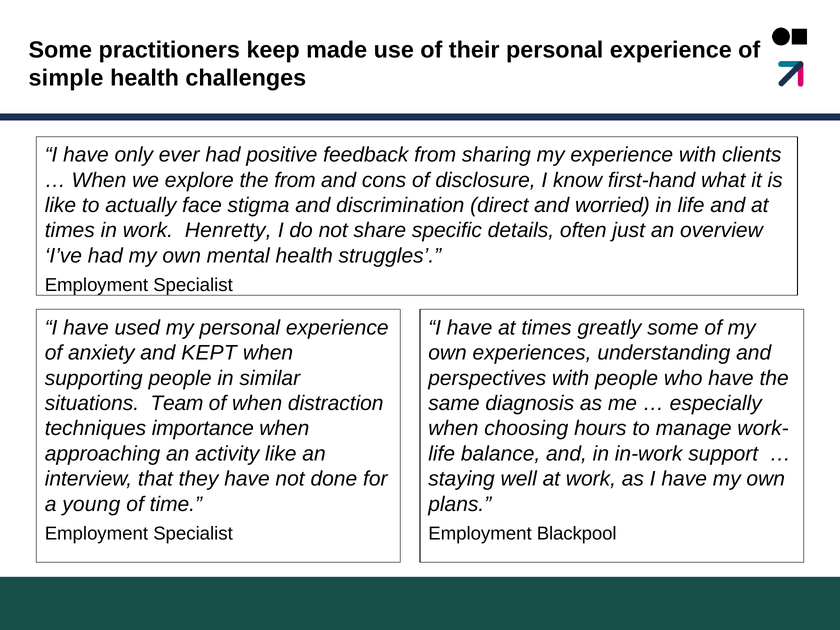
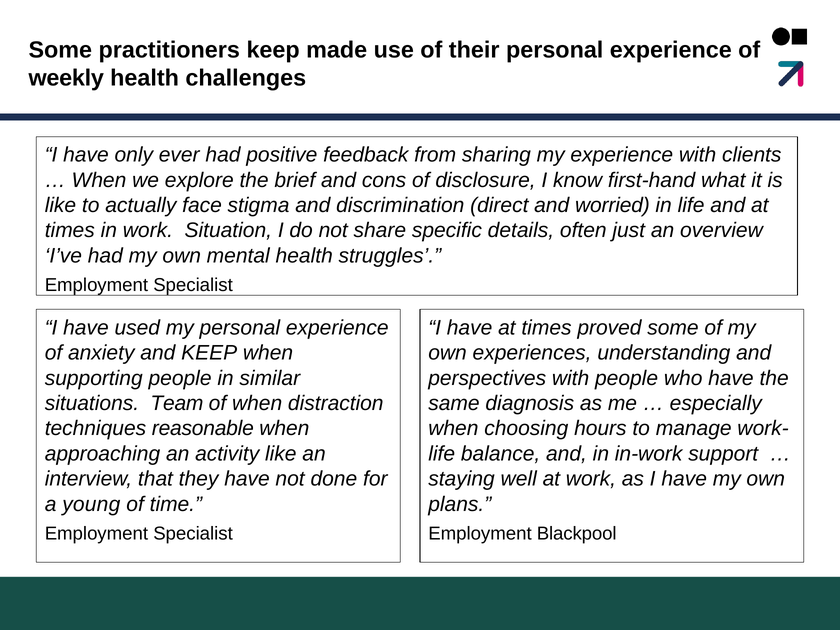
simple: simple -> weekly (66, 78)
the from: from -> brief (295, 180)
Henretty: Henretty -> Situation (228, 230)
greatly: greatly -> proved (609, 328)
and KEPT: KEPT -> KEEP (209, 353)
importance: importance -> reasonable (203, 428)
